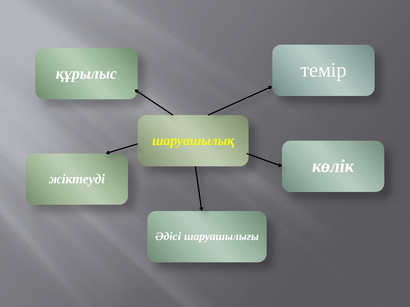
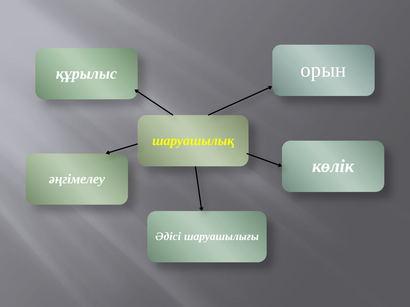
темір: темір -> орын (323, 70)
жіктеуді: жіктеуді -> әңгімелеу (77, 179)
